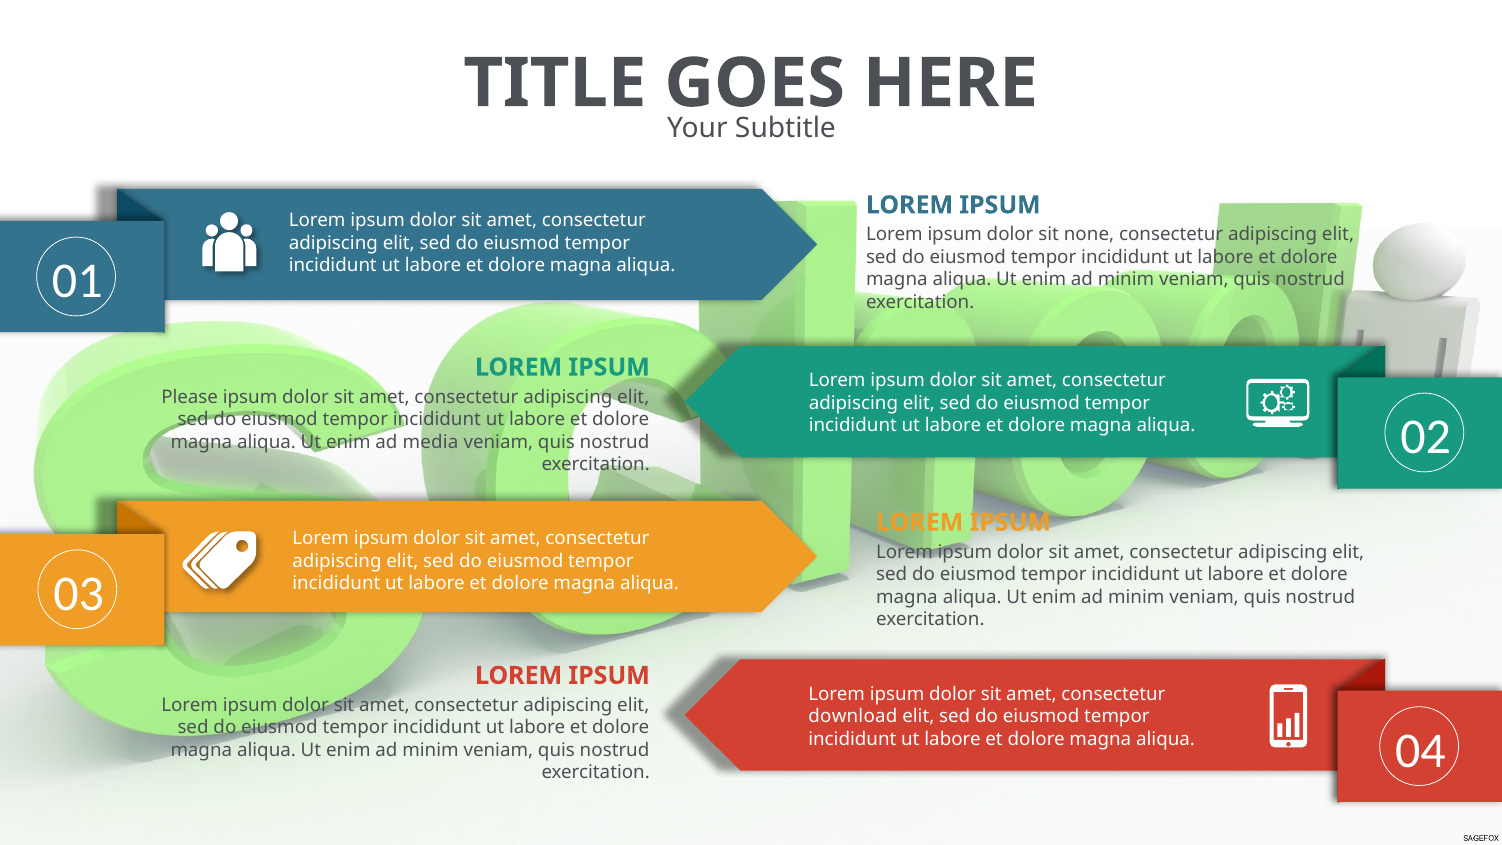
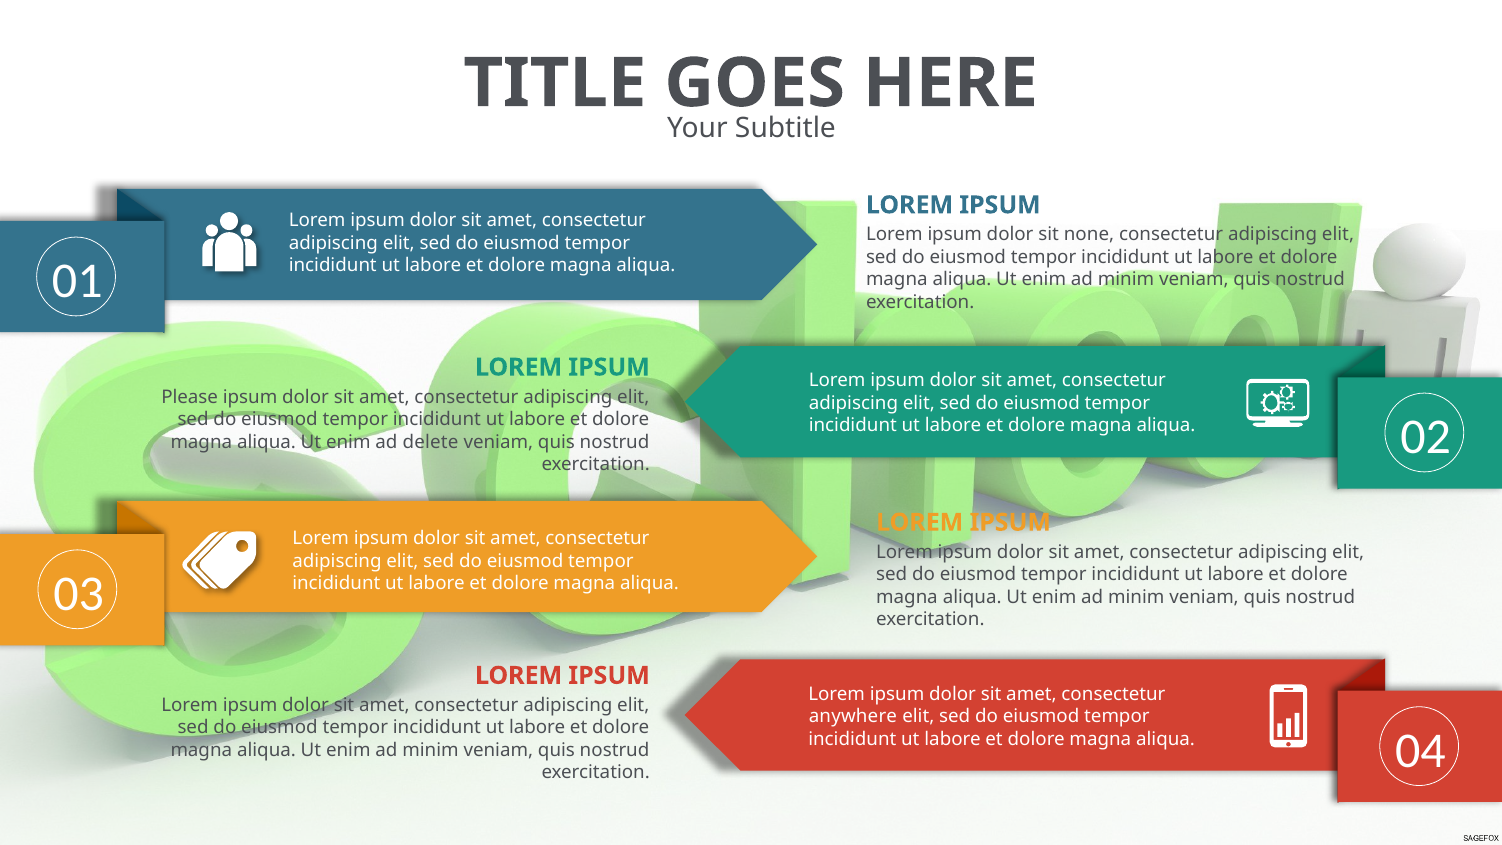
media: media -> delete (431, 442)
download: download -> anywhere (853, 717)
